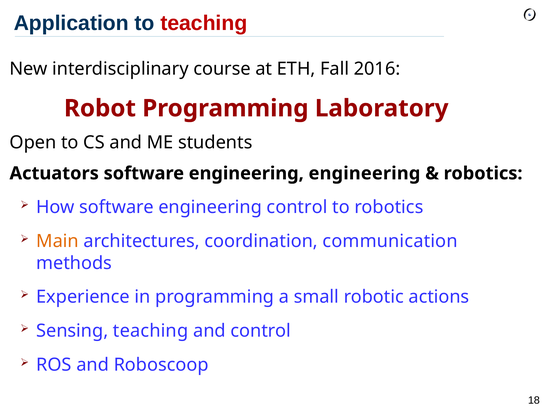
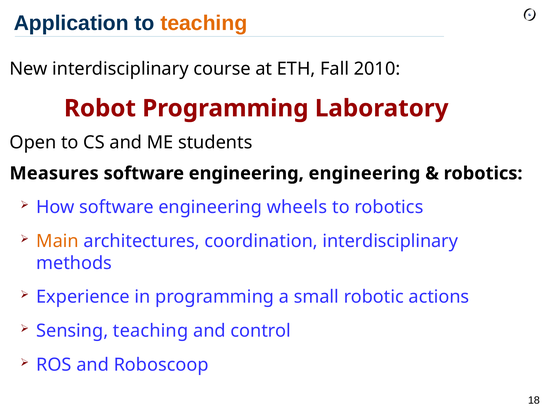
teaching colour: red -> orange (204, 23)
2016: 2016 -> 2010 (377, 69)
Actuators: Actuators -> Measures (54, 173)
engineering control: control -> wheels (297, 207)
coordination communication: communication -> interdisciplinary (390, 241)
